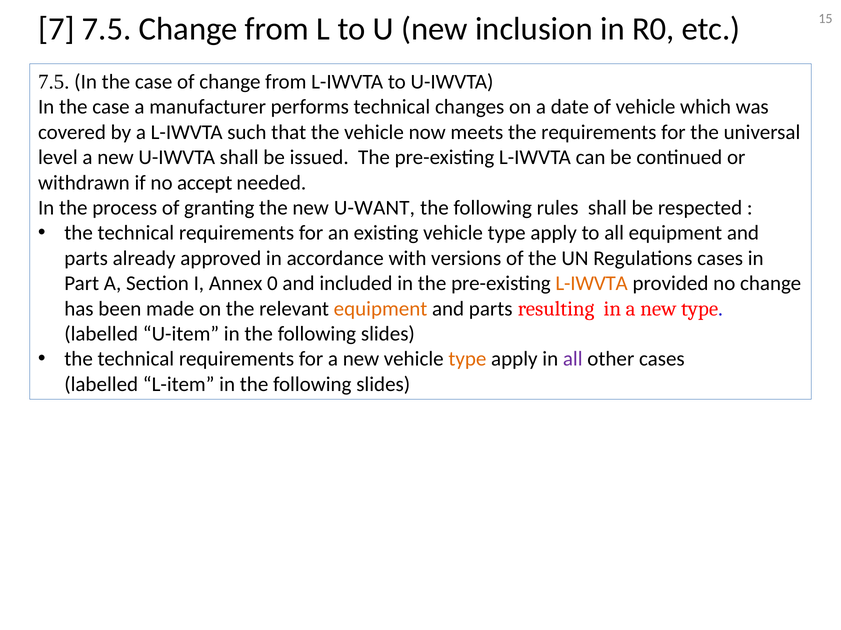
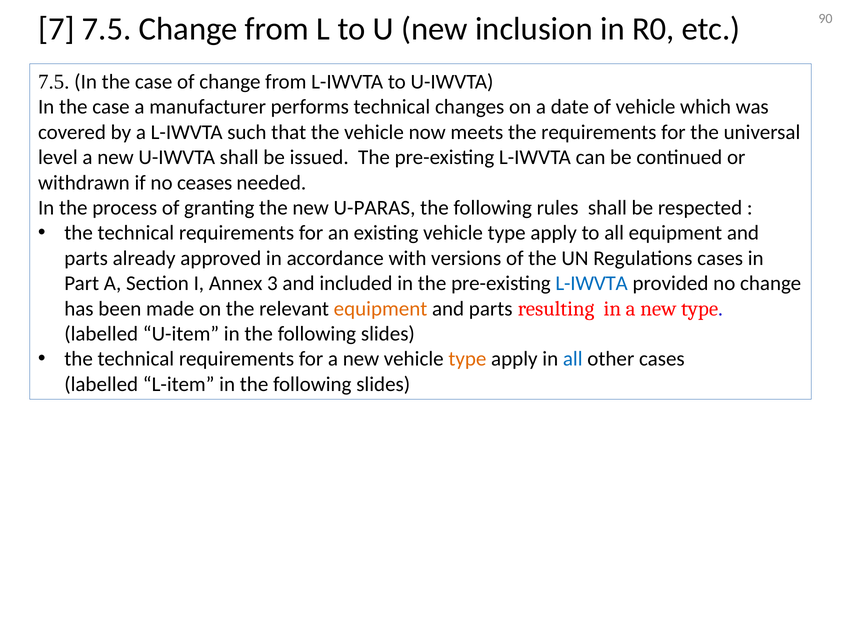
15: 15 -> 90 (825, 18)
accept: accept -> ceases (205, 183)
U-WANT: U-WANT -> U-PARAS (375, 208)
0: 0 -> 3 (272, 284)
L-IWVTA colour: orange -> blue (592, 284)
all colour: purple -> blue (573, 359)
